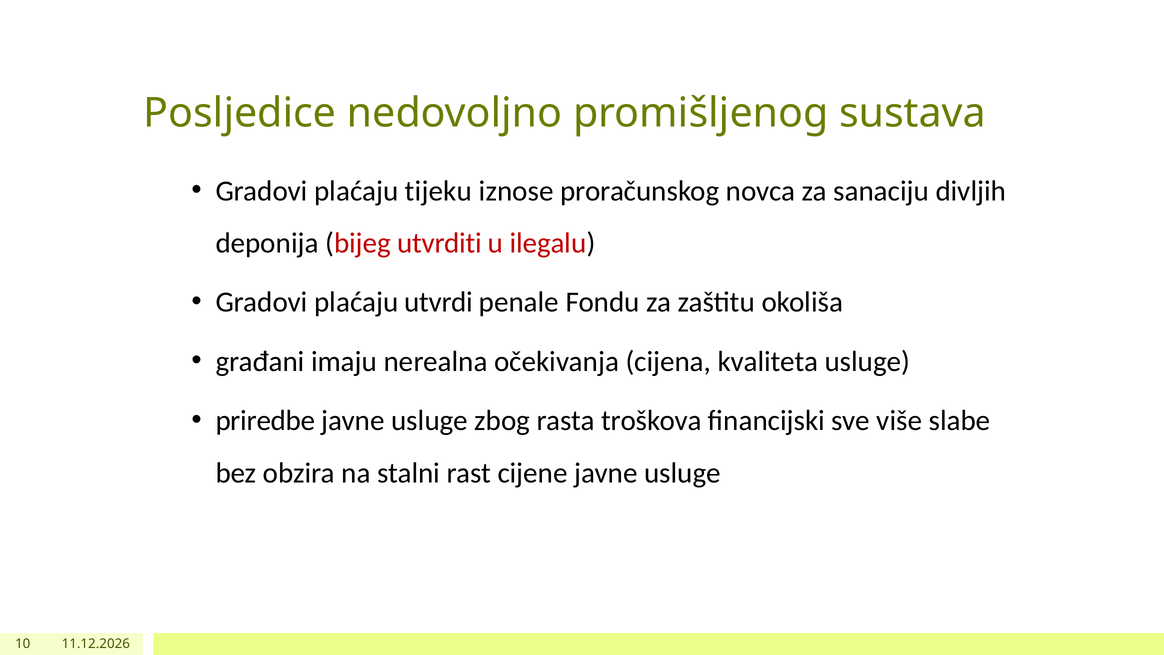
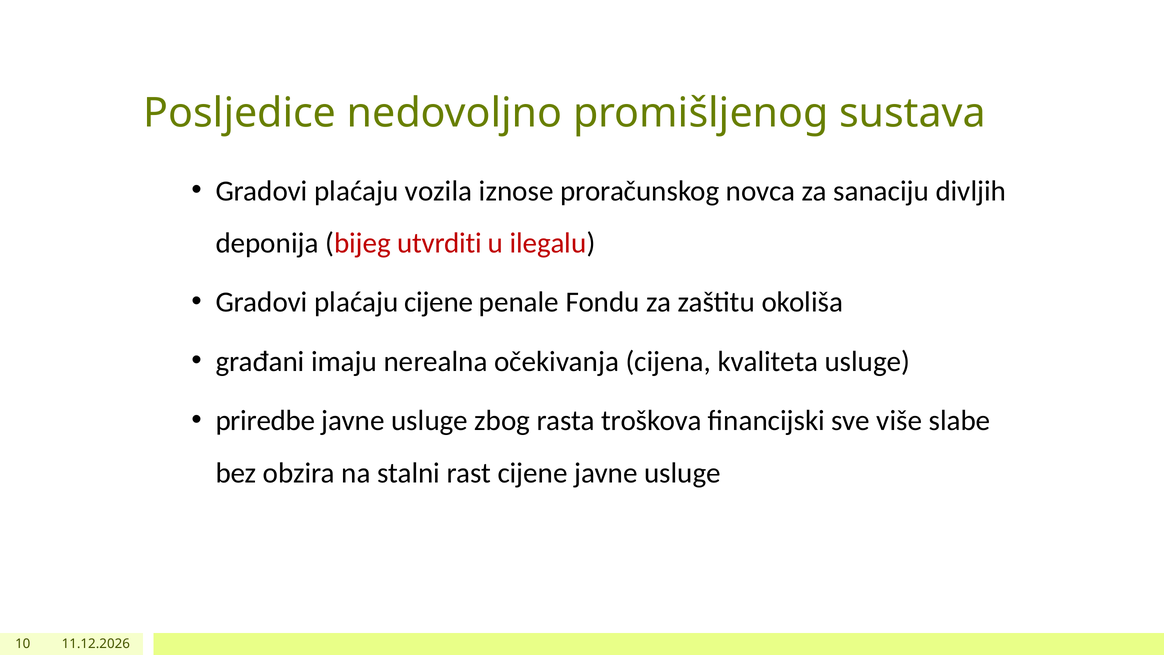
tijeku: tijeku -> vozila (439, 191)
plaćaju utvrdi: utvrdi -> cijene (439, 302)
